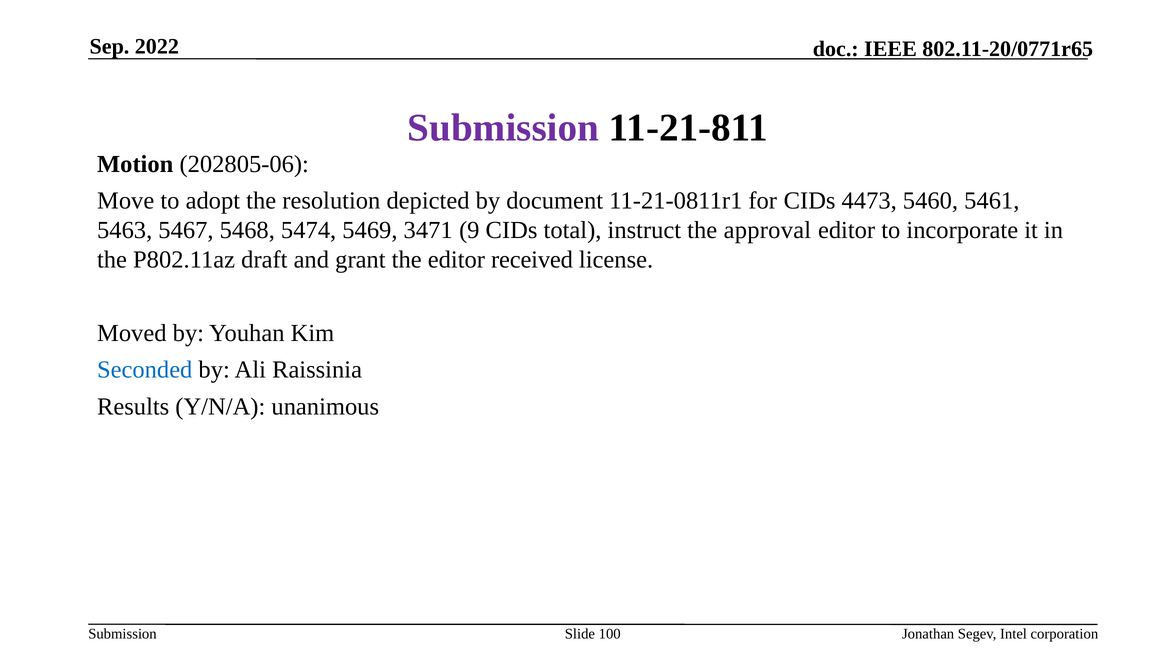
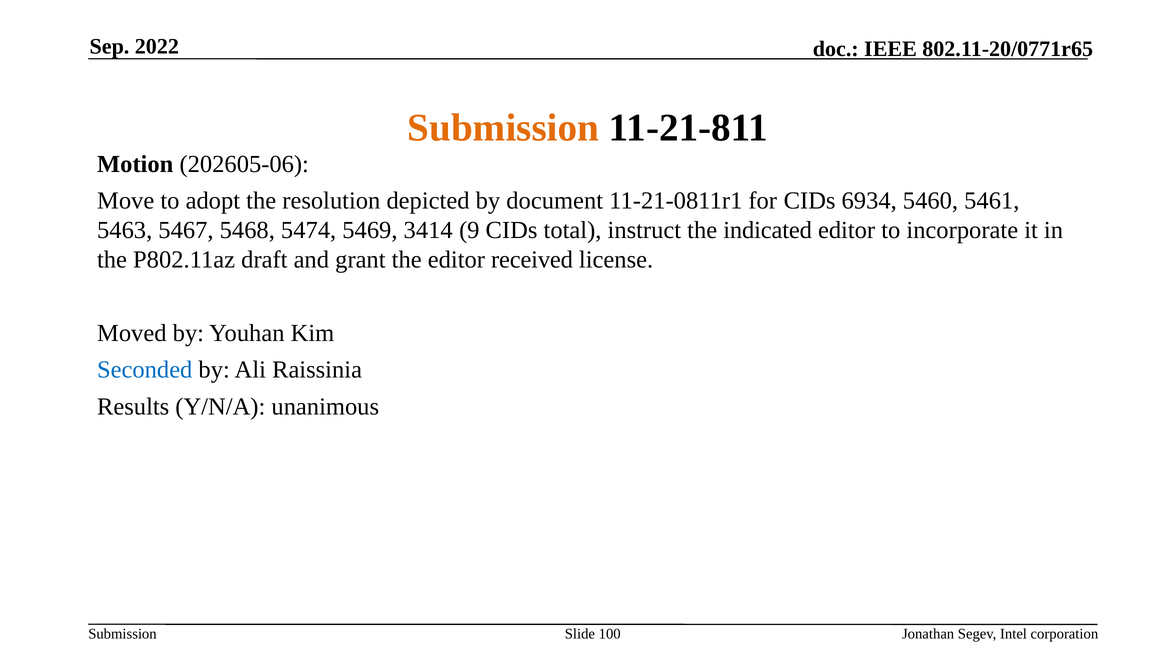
Submission colour: purple -> orange (503, 128)
202805-06: 202805-06 -> 202605-06 (244, 164)
4473: 4473 -> 6934 (869, 201)
3471: 3471 -> 3414 (428, 230)
approval: approval -> indicated (768, 230)
